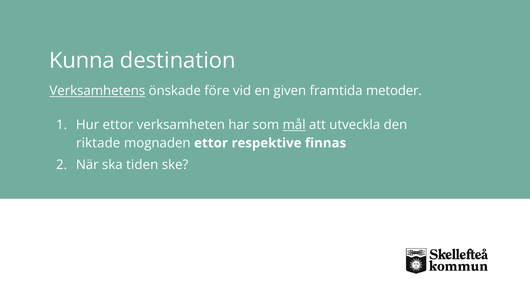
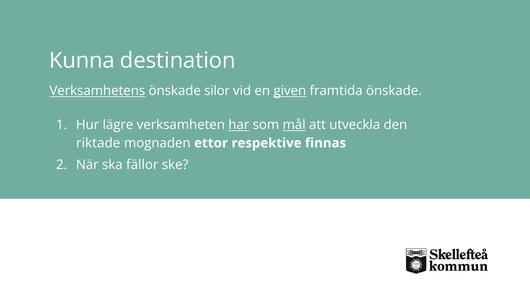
före: före -> silor (217, 91)
given underline: none -> present (290, 91)
framtida metoder: metoder -> önskade (394, 91)
Hur ettor: ettor -> lägre (118, 125)
har underline: none -> present (239, 125)
tiden: tiden -> fällor (142, 165)
